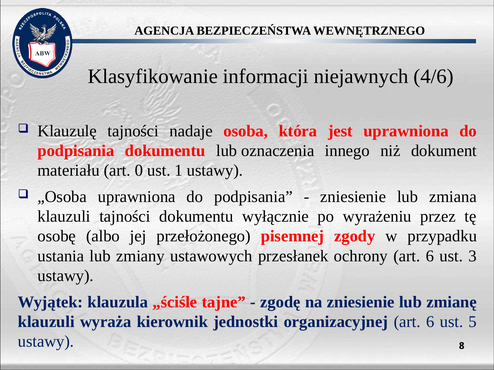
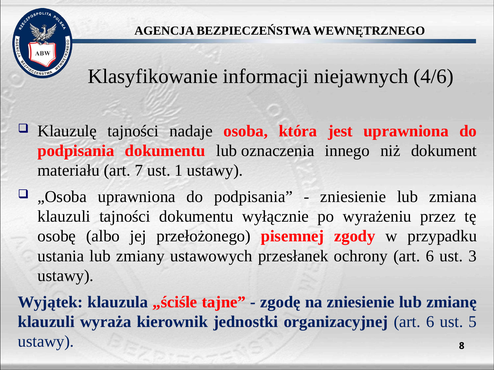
0: 0 -> 7 (139, 171)
